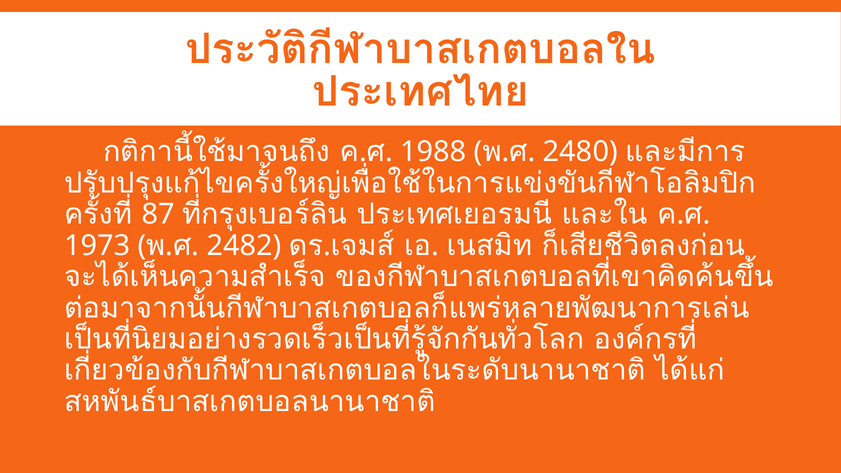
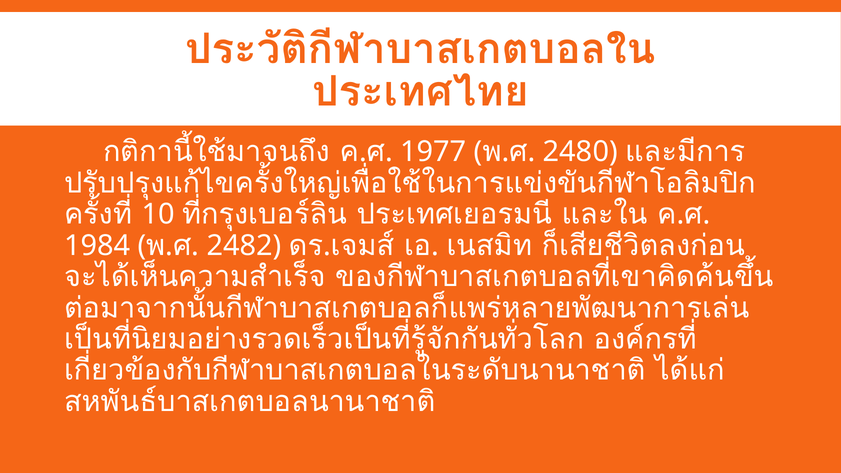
1988: 1988 -> 1977 (433, 152)
87: 87 -> 10 (158, 214)
1973: 1973 -> 1984 (97, 246)
